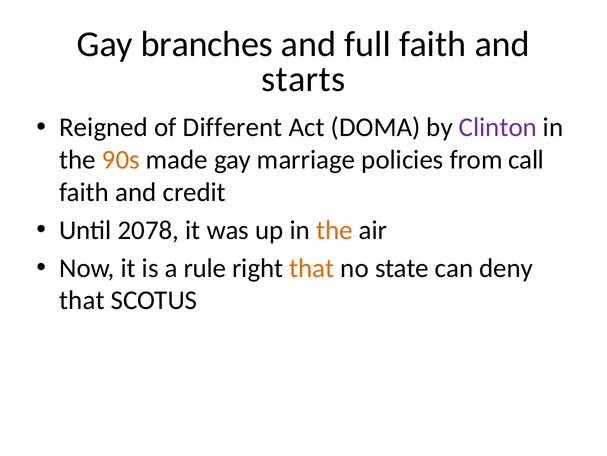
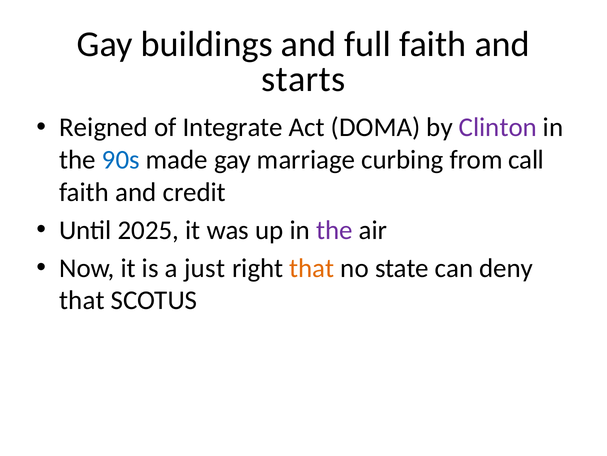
branches: branches -> buildings (207, 44)
Different: Different -> Integrate (233, 127)
90s colour: orange -> blue (121, 160)
policies: policies -> curbing (402, 160)
2078: 2078 -> 2025 (148, 230)
the colour: orange -> purple (334, 230)
rule: rule -> just (205, 268)
